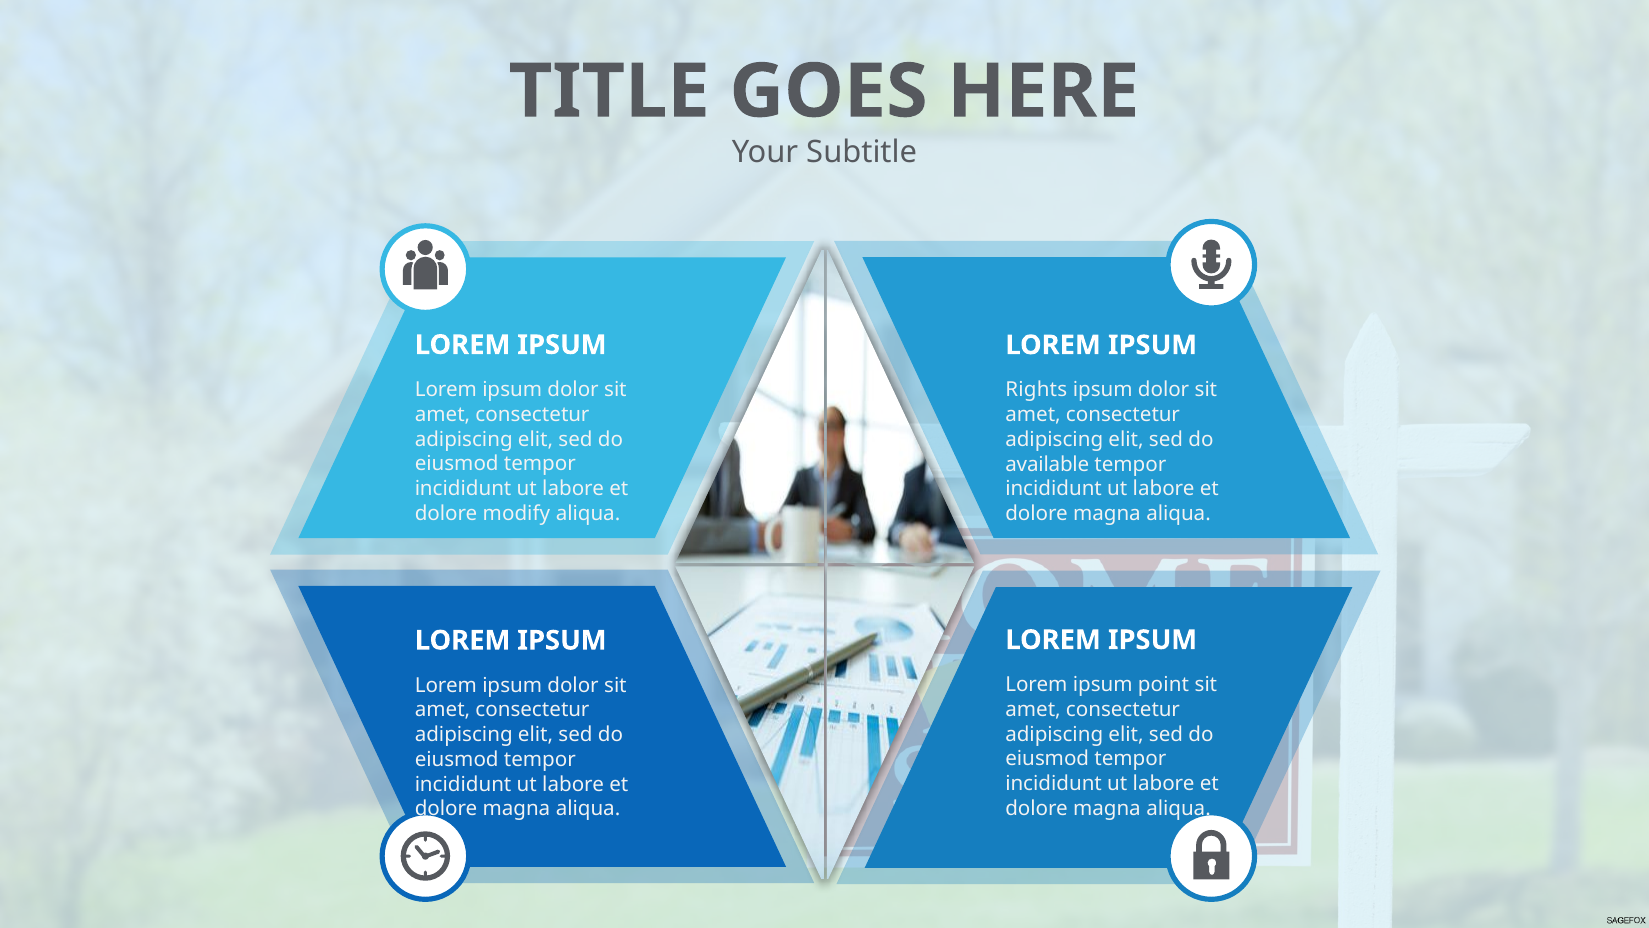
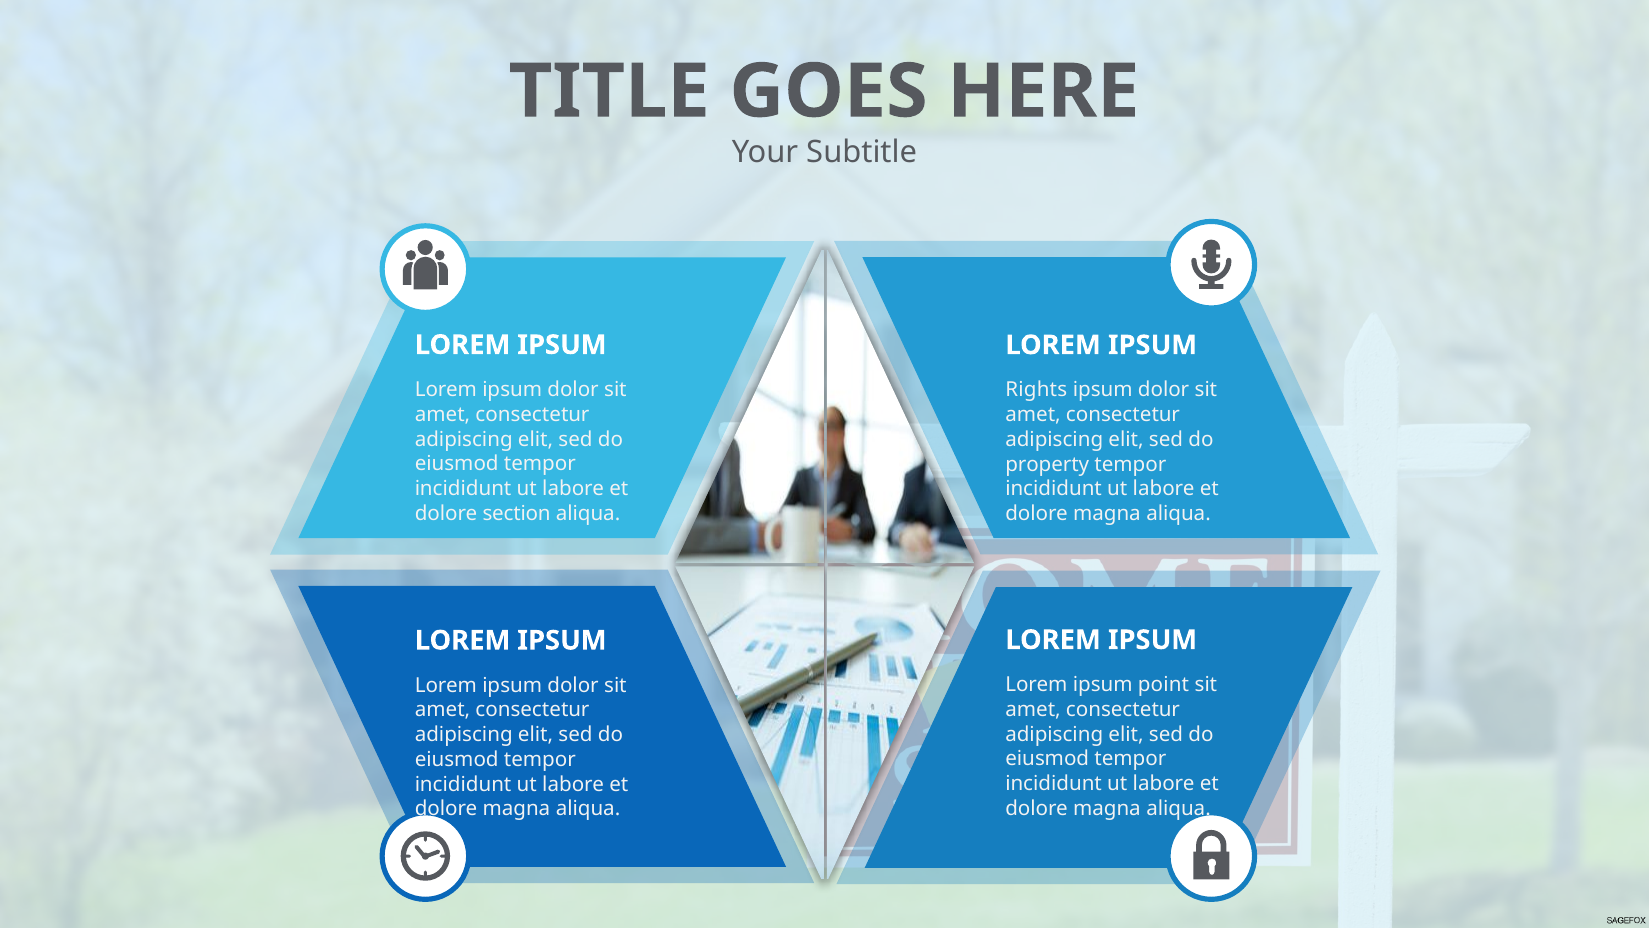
available: available -> property (1047, 464)
modify: modify -> section (517, 513)
